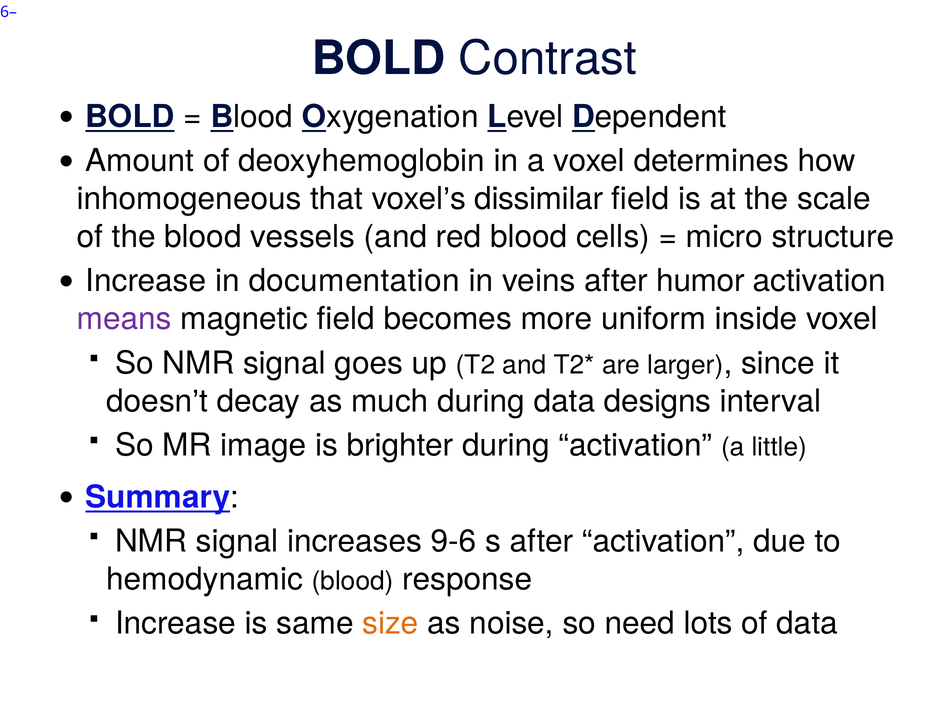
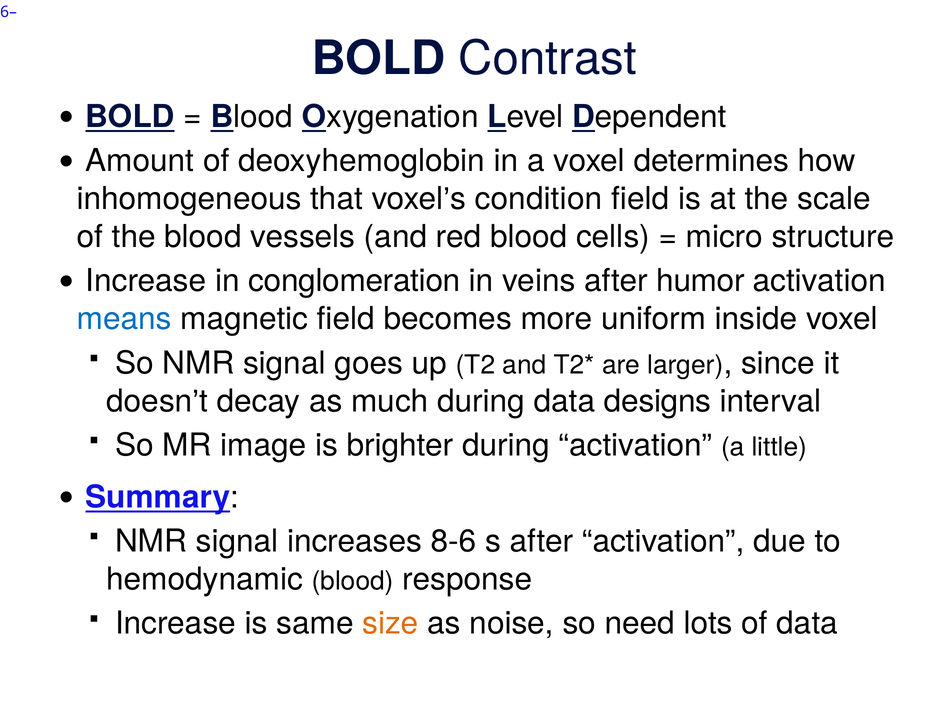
dissimilar: dissimilar -> condition (539, 199)
documentation: documentation -> conglomeration (354, 281)
means colour: purple -> blue (124, 319)
9-6: 9-6 -> 8-6 (454, 541)
